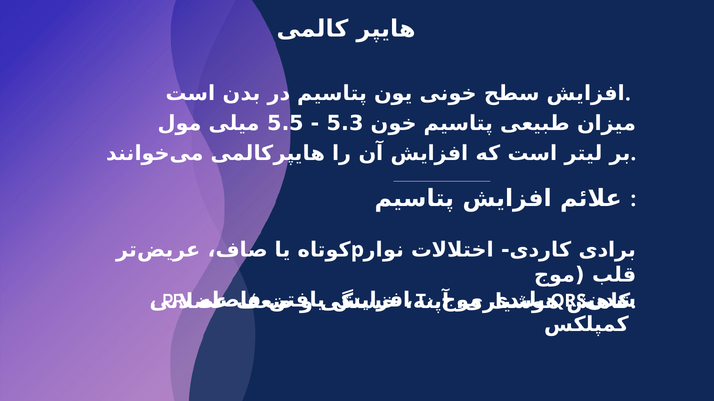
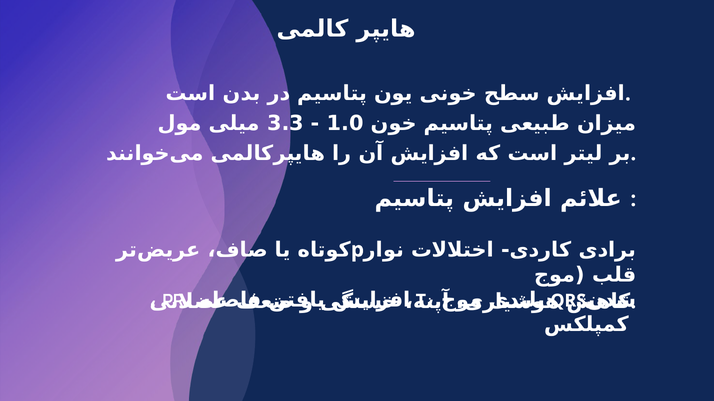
5.5: 5.5 -> 3.3 (285, 124)
5.3: 5.3 -> 1.0 (345, 124)
